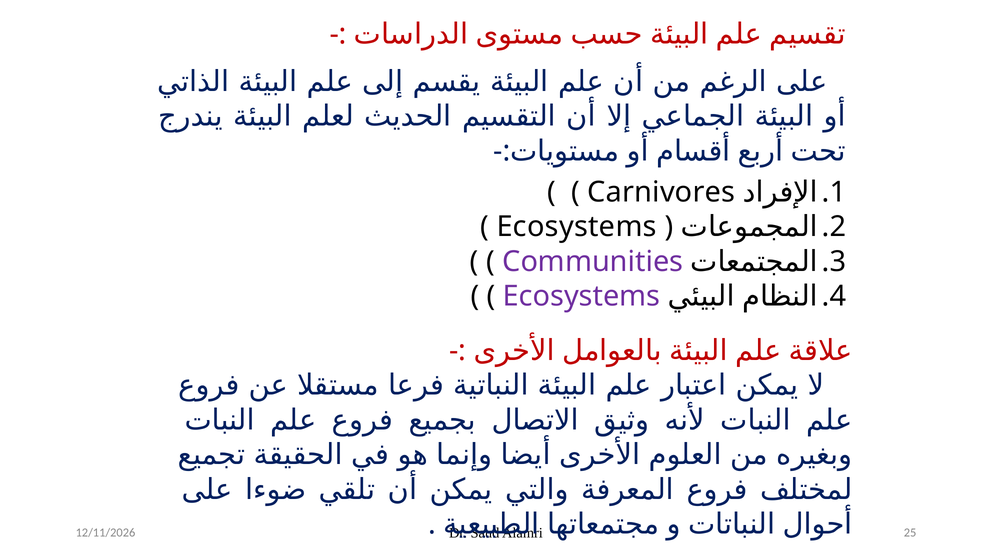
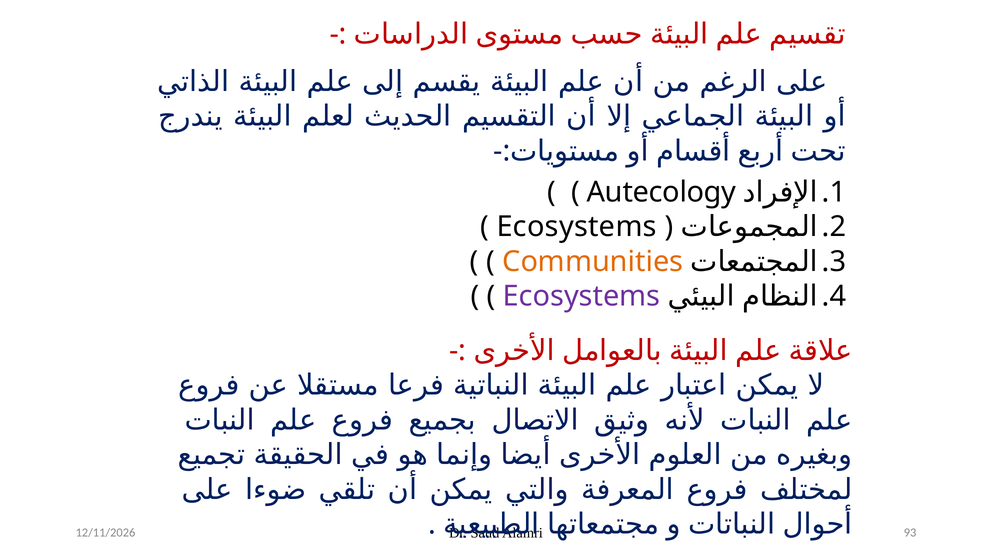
Carnivores: Carnivores -> Autecology (661, 192)
Communities colour: purple -> orange (593, 262)
25: 25 -> 93 (910, 533)
